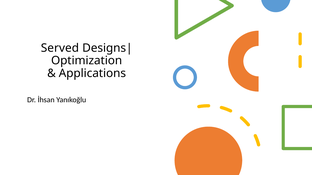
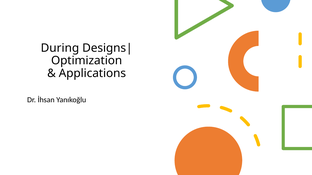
Served: Served -> During (60, 48)
